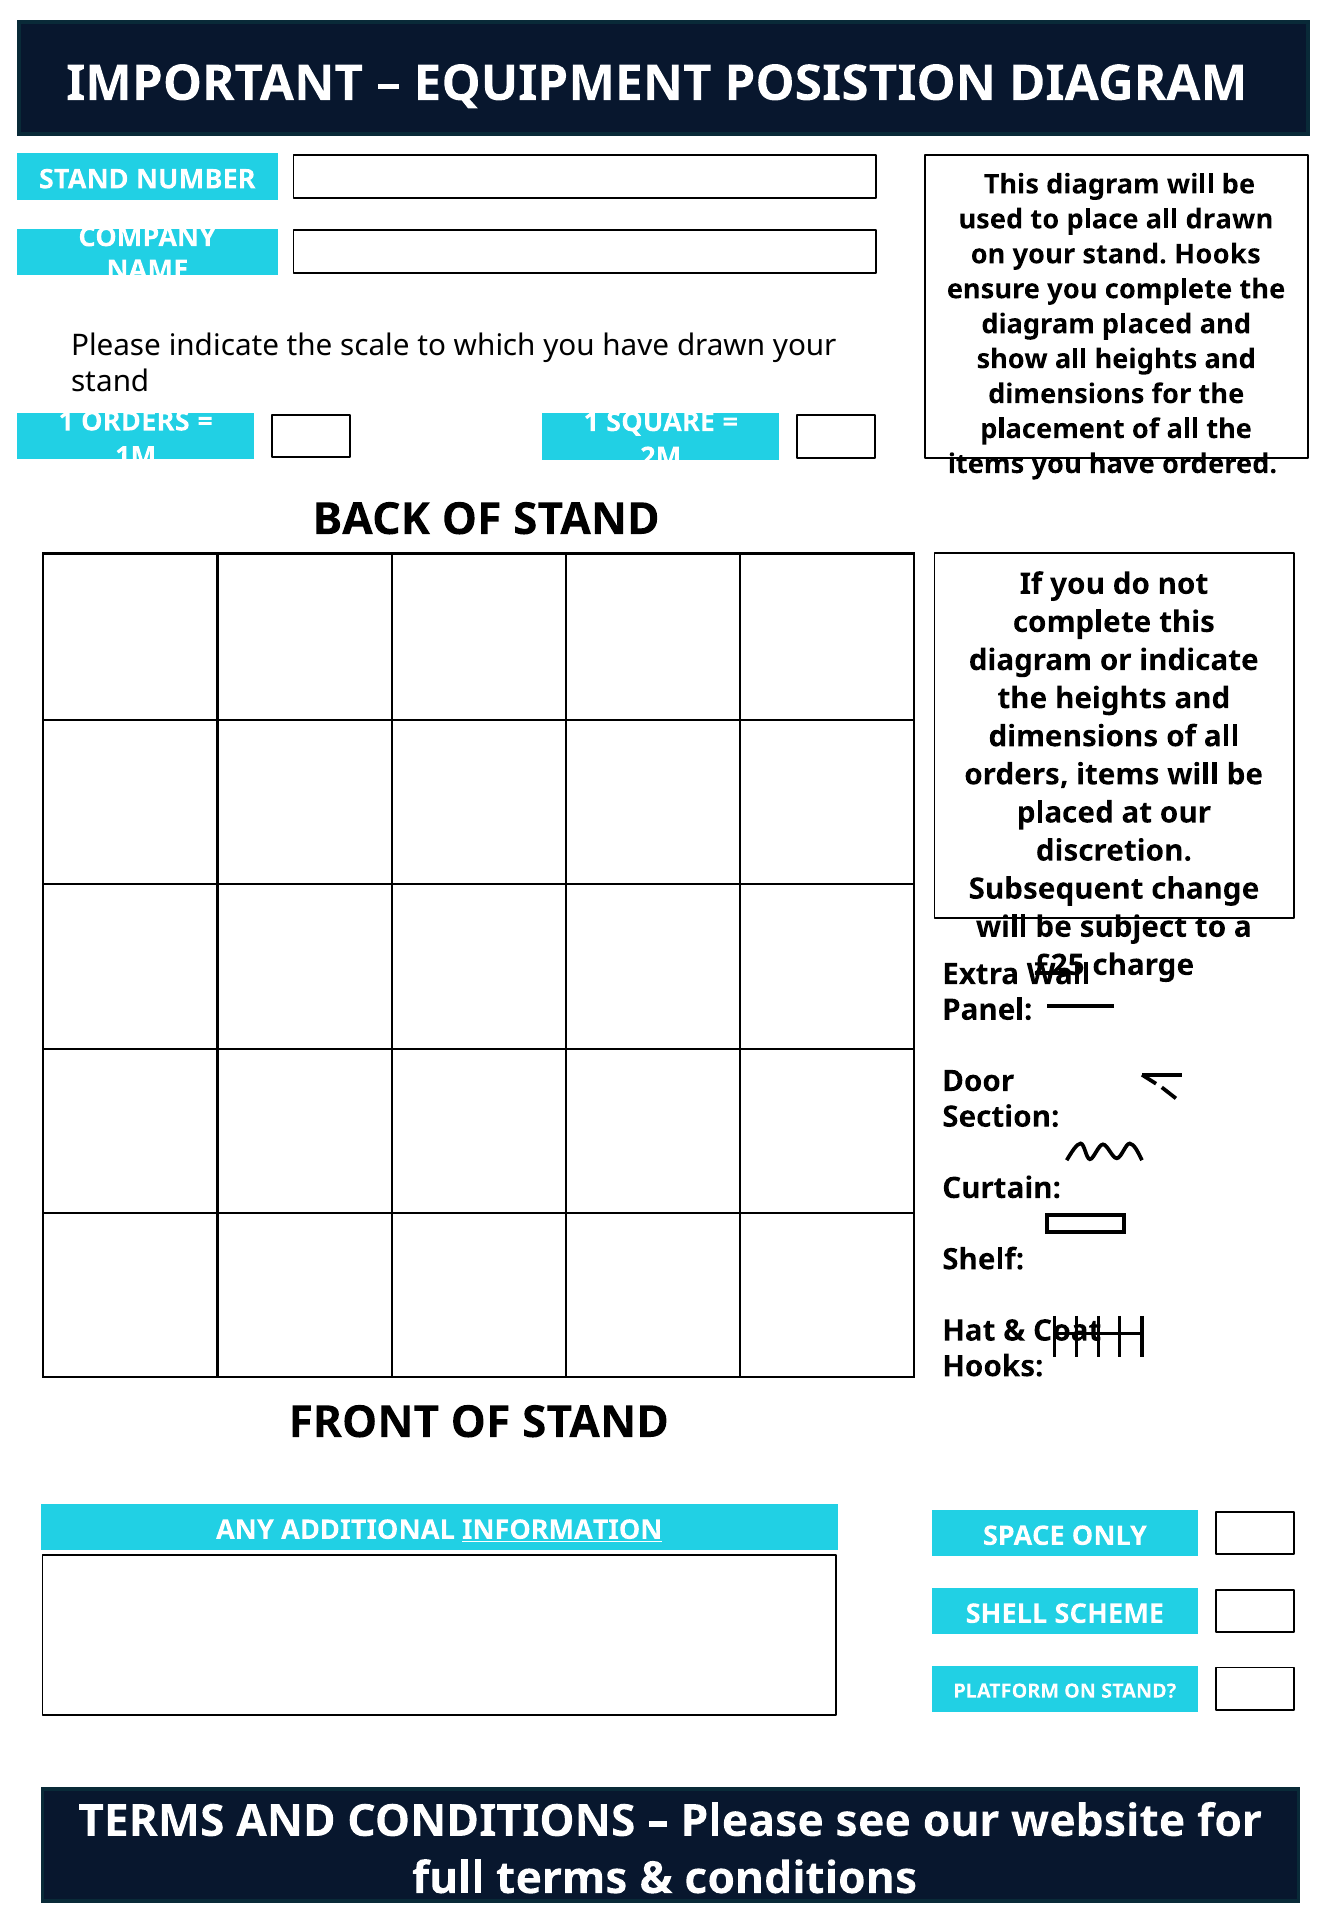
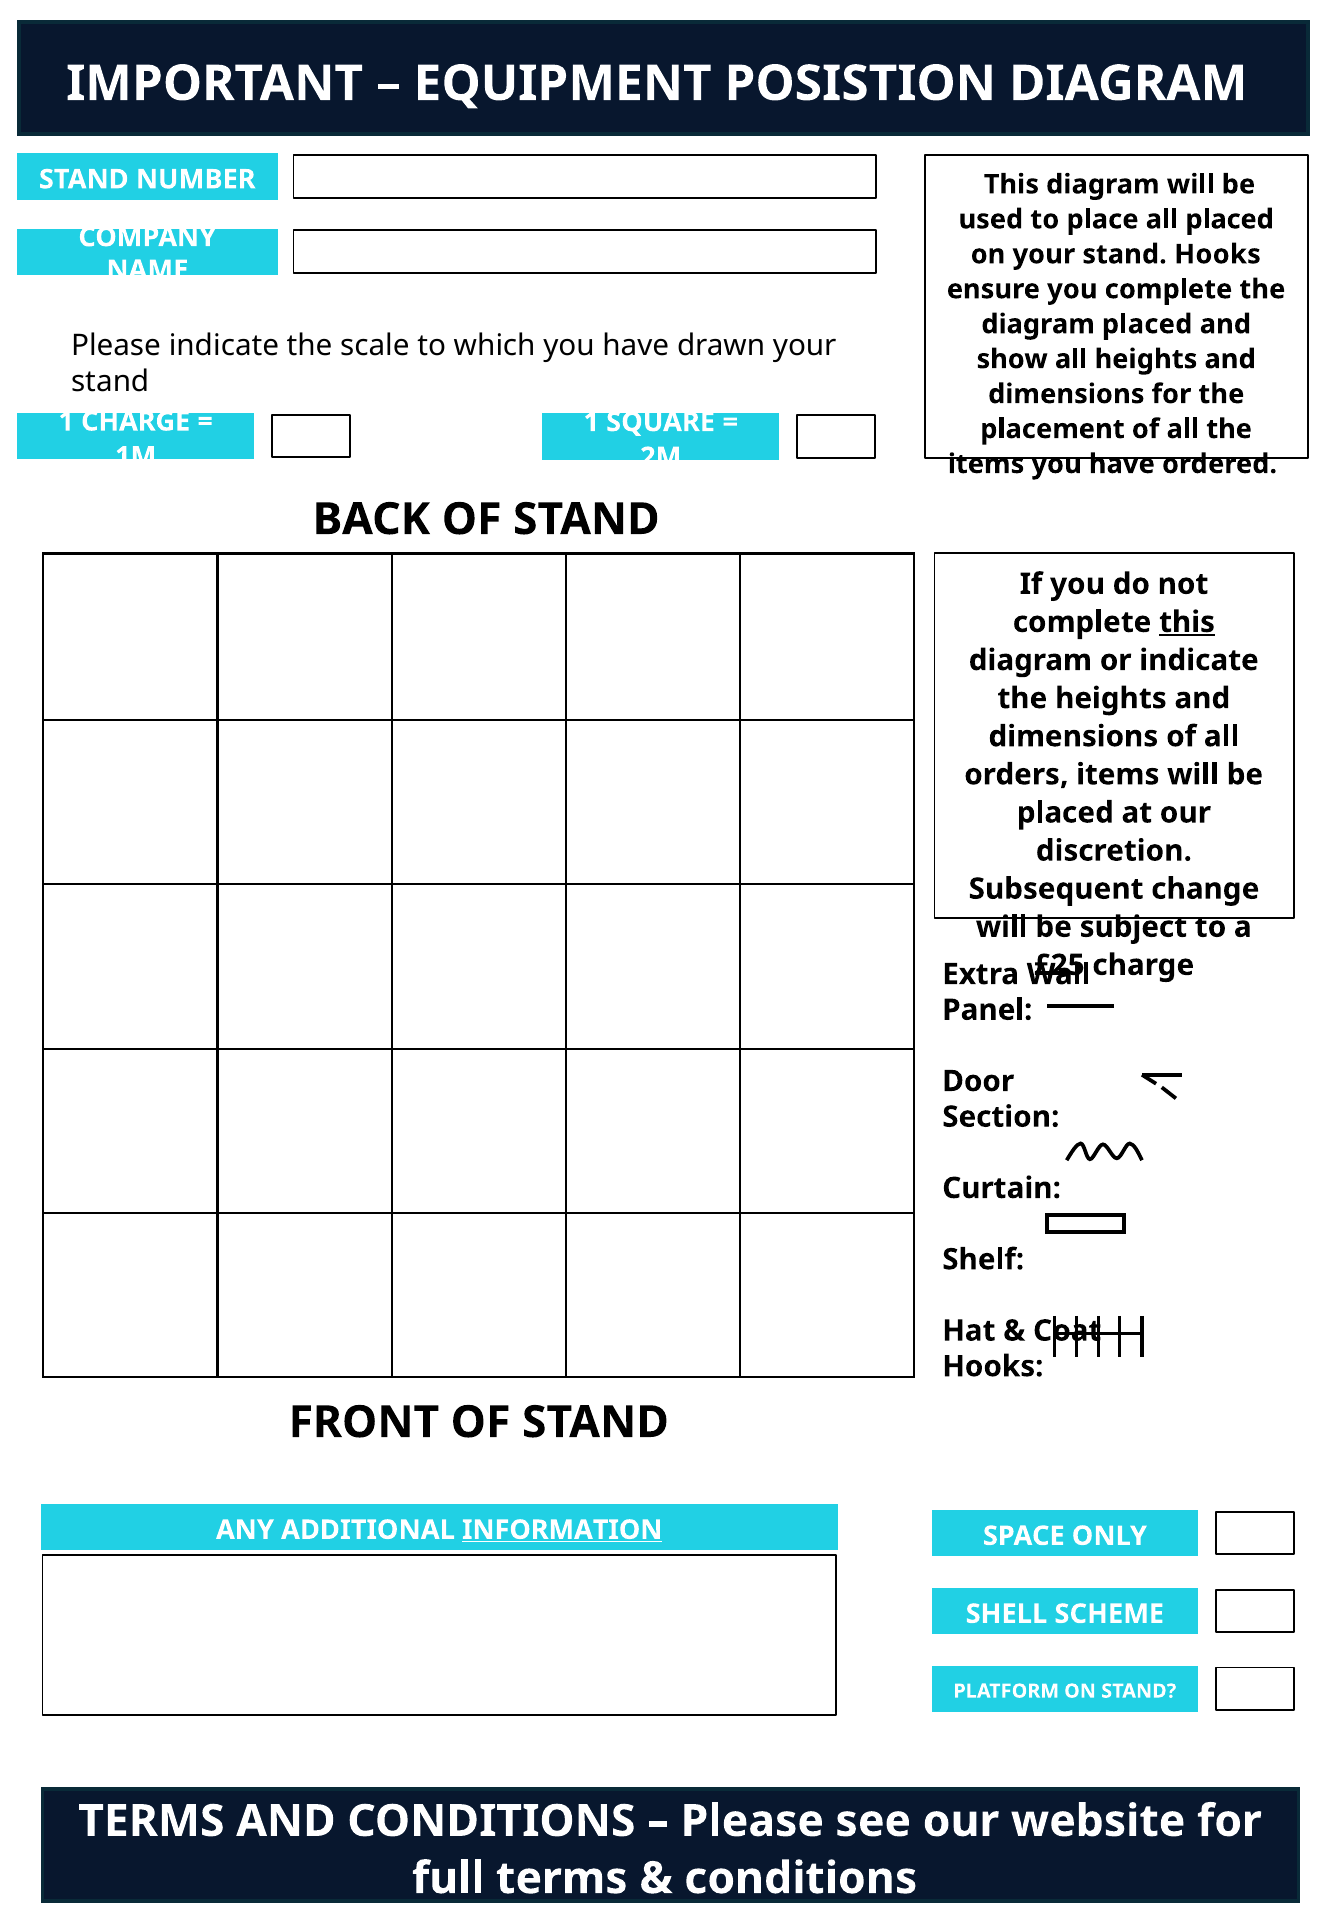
all drawn: drawn -> placed (1230, 219)
1 ORDERS: ORDERS -> CHARGE (136, 422)
this underline: none -> present (1187, 622)
